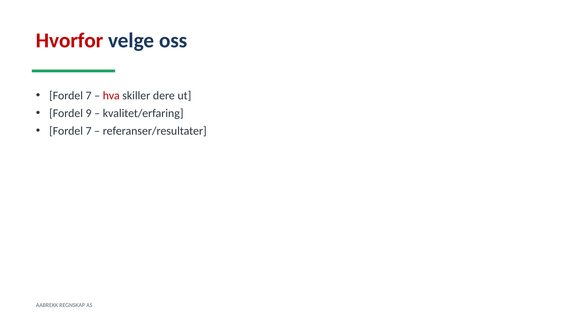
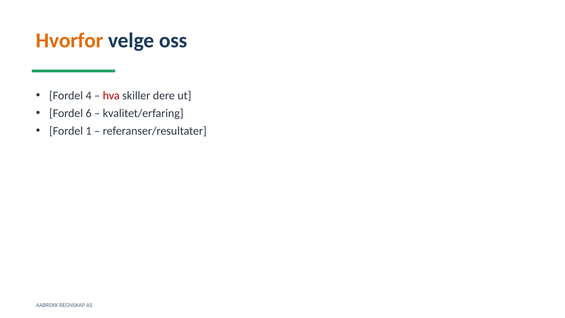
Hvorfor colour: red -> orange (70, 40)
7: 7 -> 4 (89, 96)
9: 9 -> 6 (89, 113)
7: 7 -> 1 (89, 131)
